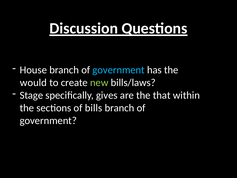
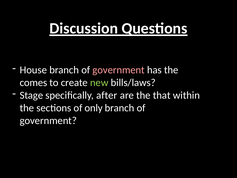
government colour: light blue -> pink (119, 70)
would: would -> comes (33, 83)
gives: gives -> after (107, 95)
bills: bills -> only (94, 108)
